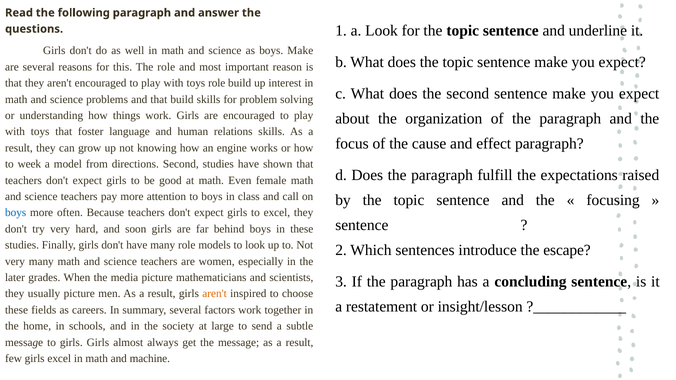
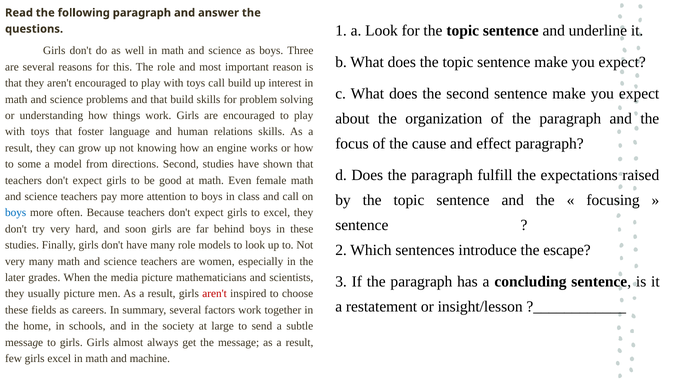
boys Make: Make -> Three (300, 51)
toys role: role -> call (217, 83)
week: week -> some (29, 164)
aren't colour: orange -> red (215, 294)
